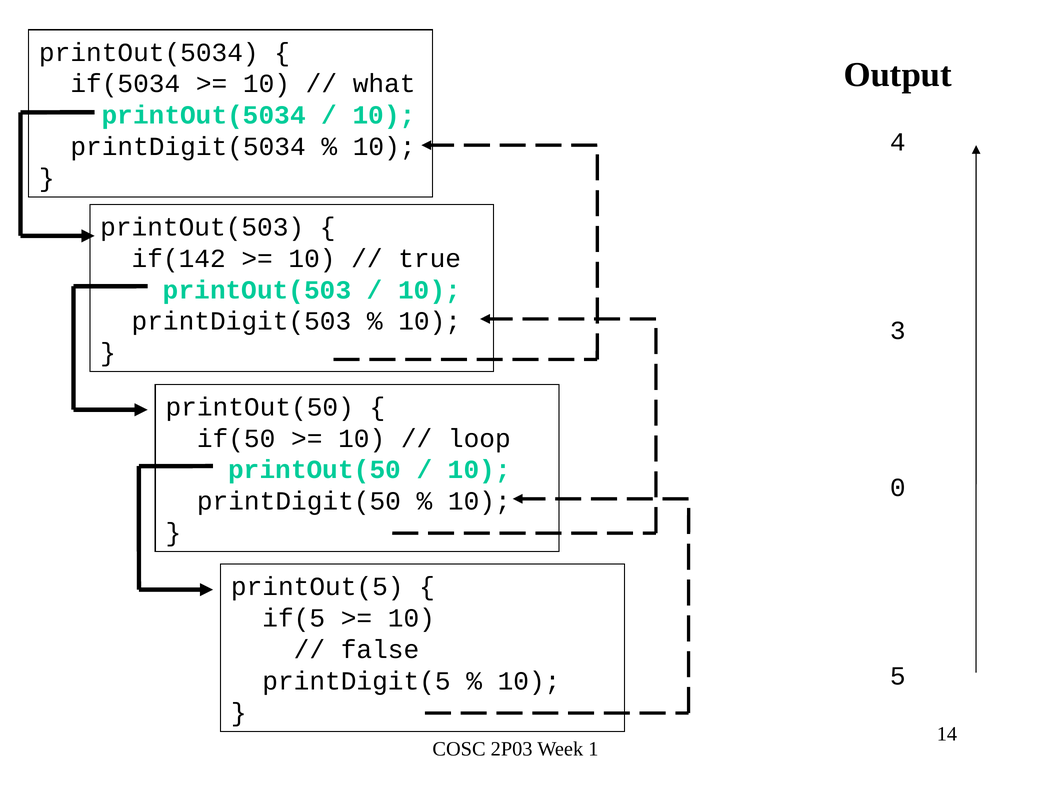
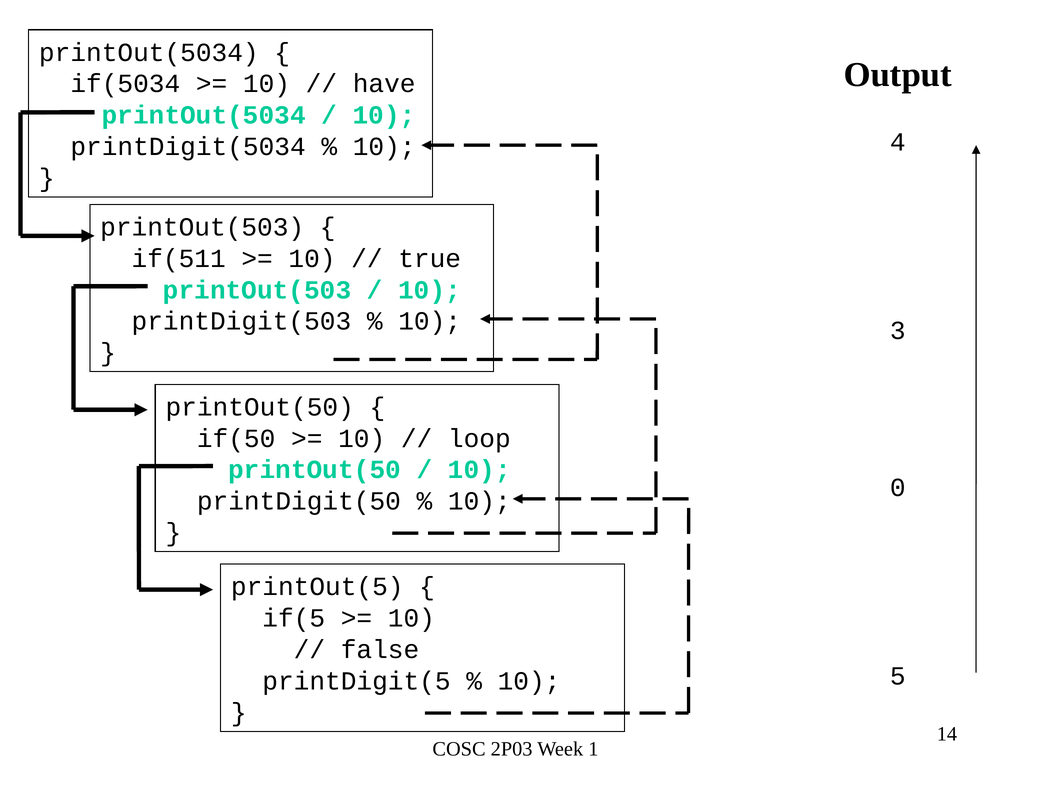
what: what -> have (384, 84)
if(142: if(142 -> if(511 (179, 258)
